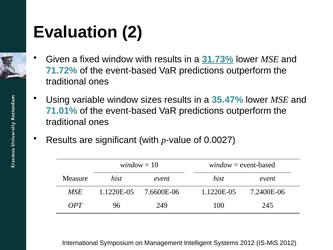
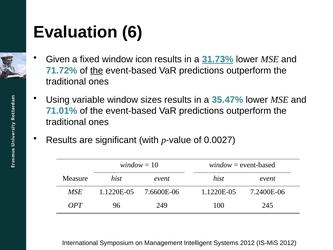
2: 2 -> 6 (132, 32)
window with: with -> icon (144, 59)
the underline: none -> present (97, 70)
